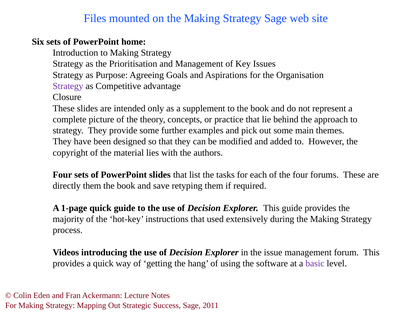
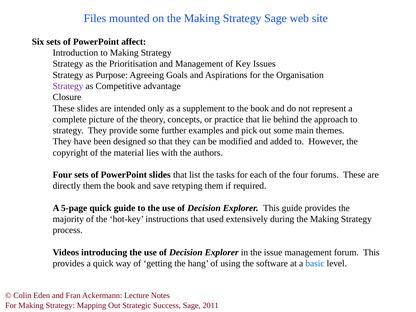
home: home -> affect (134, 42)
1-page: 1-page -> 5-page (74, 208)
basic colour: purple -> blue (315, 264)
